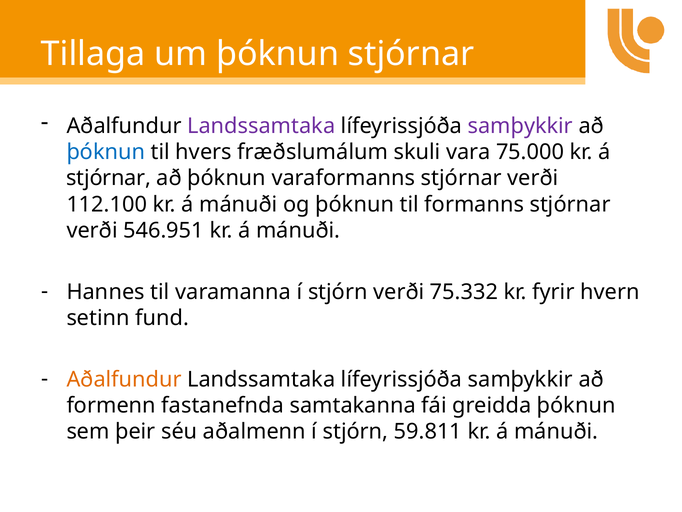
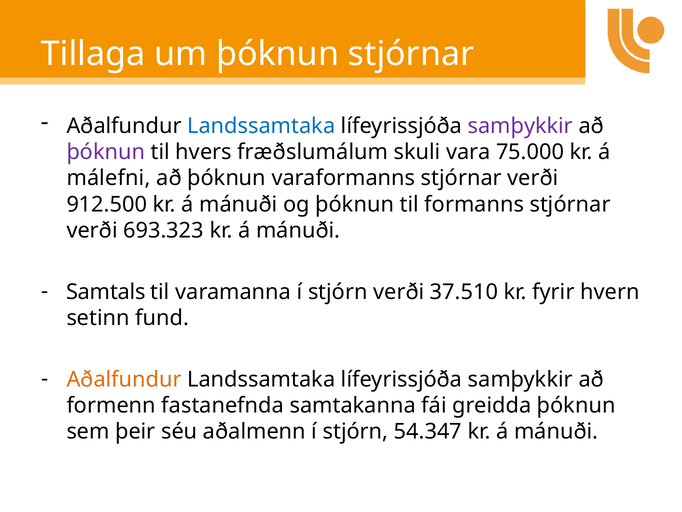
Landssamtaka colour: purple -> blue (261, 126)
þóknun colour: blue -> purple (106, 152)
stjórnar: stjórnar -> málefni (108, 178)
112.100: 112.100 -> 912.500 (107, 204)
546.951: 546.951 -> 693.323 (164, 230)
Hannes: Hannes -> Samtals (106, 292)
75.332: 75.332 -> 37.510 (464, 292)
59.811: 59.811 -> 54.347 (428, 431)
